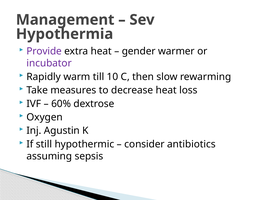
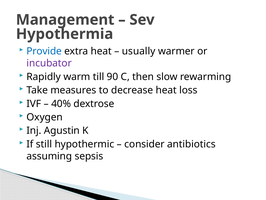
Provide colour: purple -> blue (44, 51)
gender: gender -> usually (139, 51)
10: 10 -> 90 (112, 77)
60%: 60% -> 40% (61, 103)
